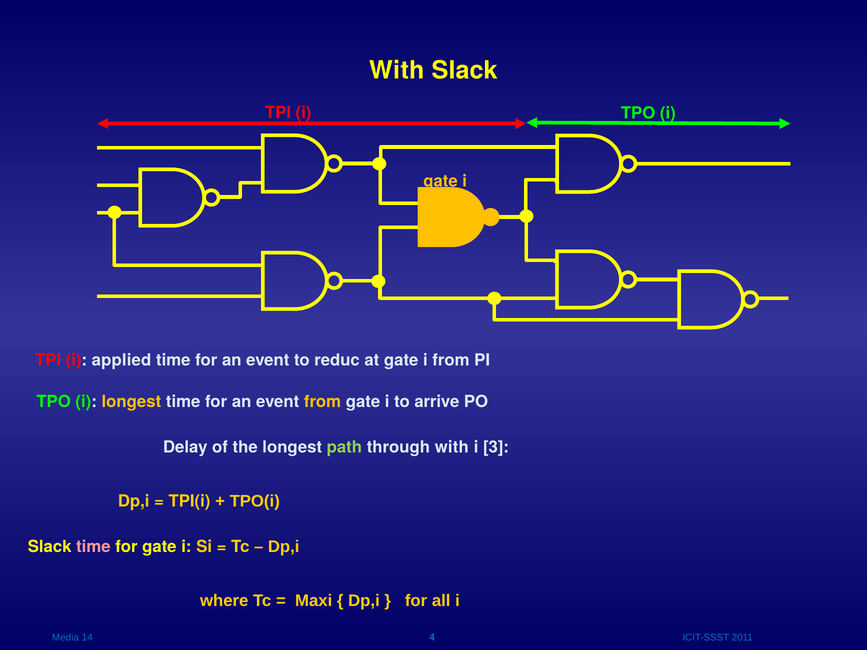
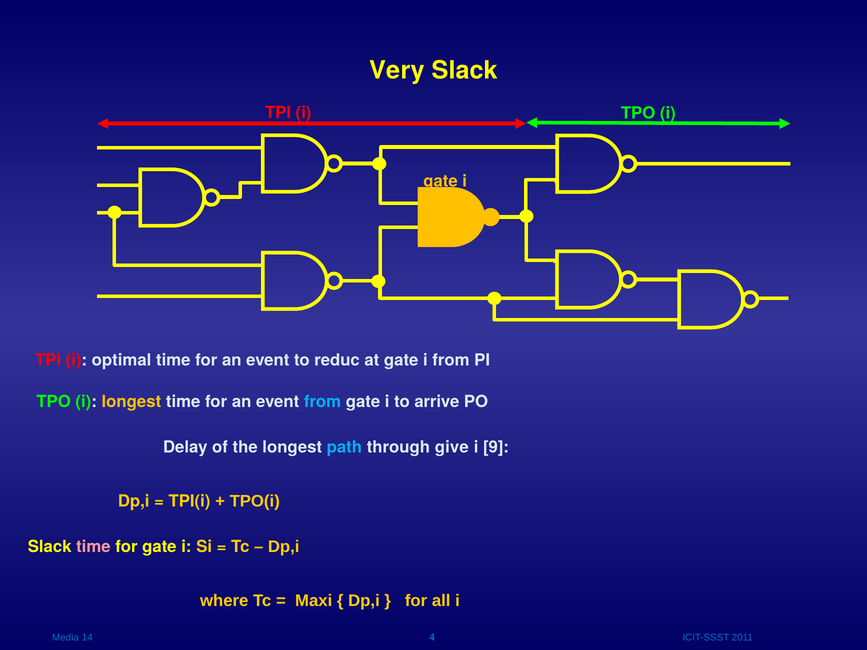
With: With -> Very (397, 70)
applied: applied -> optimal (122, 360)
from colour: yellow -> light blue (323, 402)
path colour: light green -> light blue (344, 447)
through with: with -> give (452, 447)
3: 3 -> 9 (496, 447)
